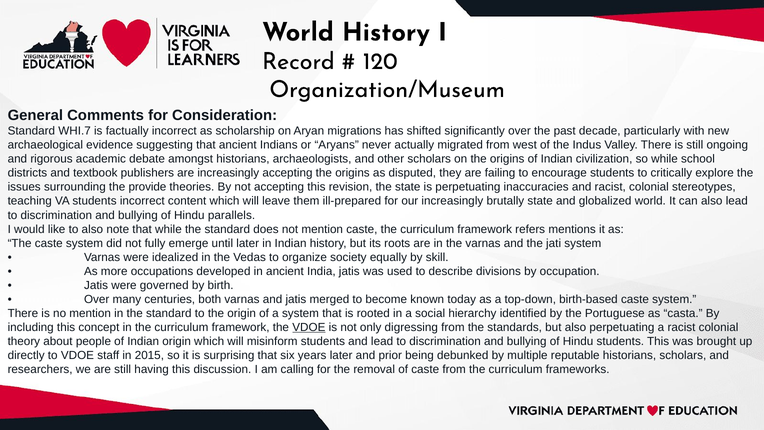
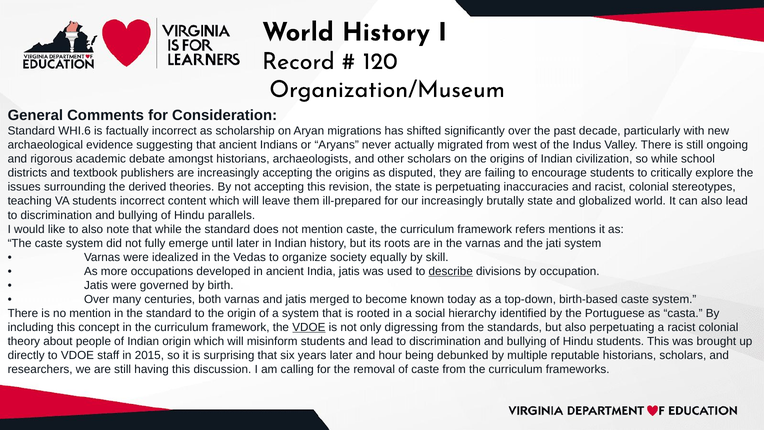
WHI.7: WHI.7 -> WHI.6 (75, 131)
provide: provide -> derived (147, 187)
describe underline: none -> present (451, 271)
prior: prior -> hour (390, 355)
